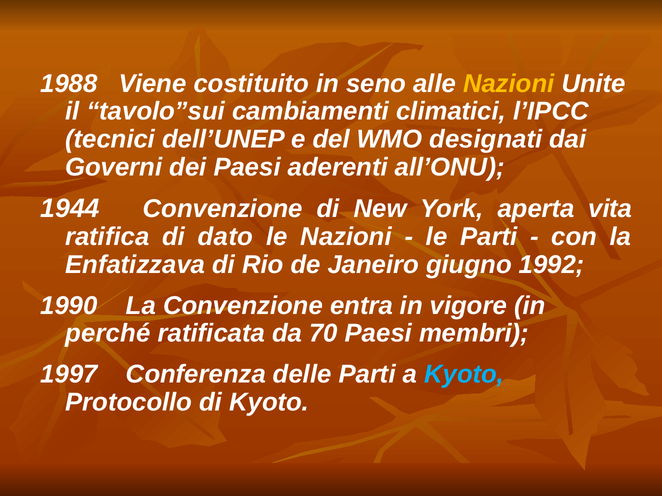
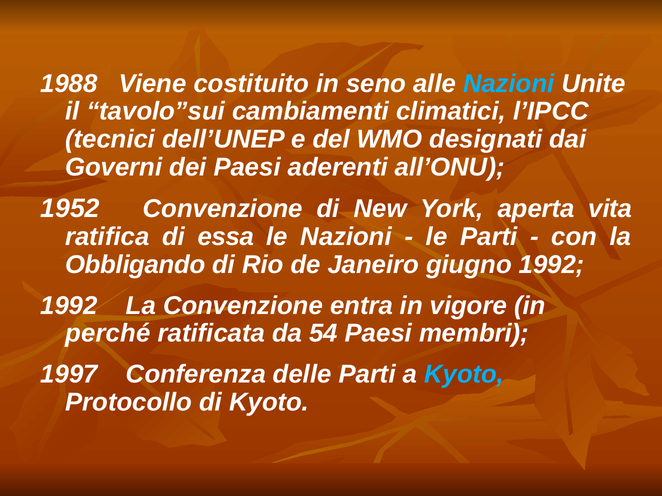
Nazioni colour: yellow -> light blue (509, 84)
1944: 1944 -> 1952 (70, 209)
dato: dato -> essa (226, 237)
Enfatizzava: Enfatizzava -> Obbligando (135, 265)
1990: 1990 -> 1992 (69, 306)
70: 70 -> 54 (323, 334)
